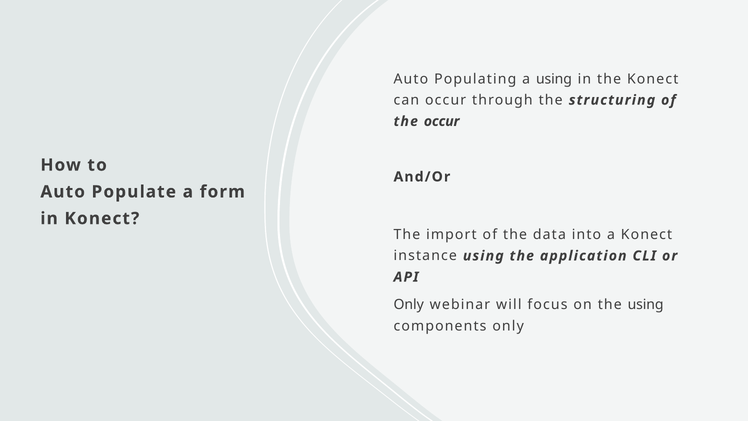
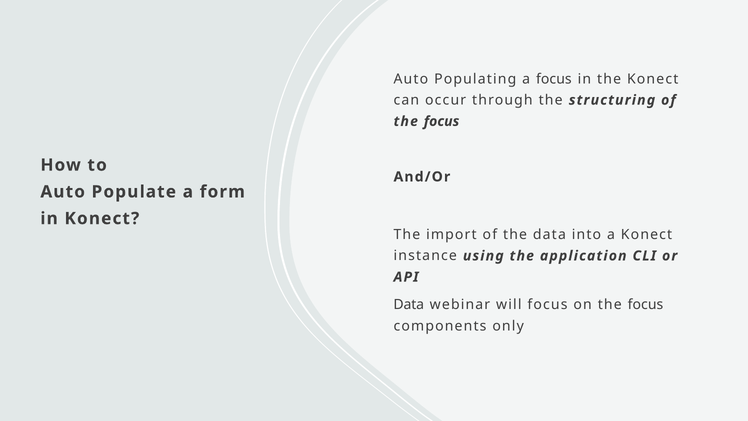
a using: using -> focus (554, 79)
occur: occur -> focus (442, 121)
Only: Only -> Data (409, 305)
on the using: using -> focus (645, 305)
